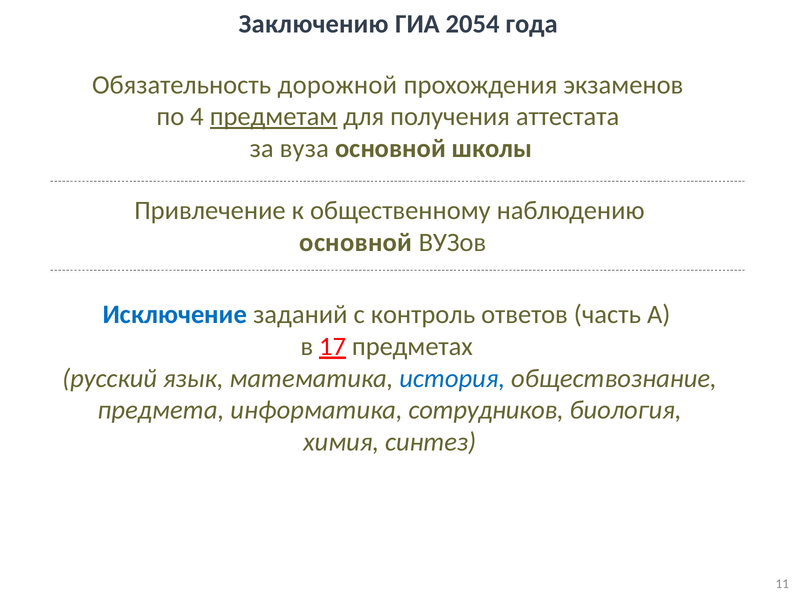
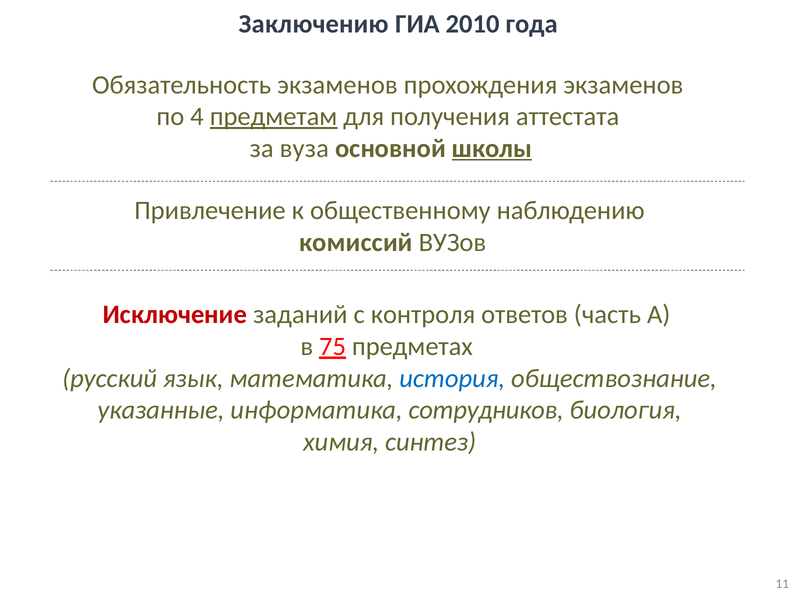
2054: 2054 -> 2010 (473, 24)
Обязательность дорожной: дорожной -> экзаменов (337, 85)
школы underline: none -> present (492, 149)
основной: основной -> комиссий (356, 243)
Исключение colour: blue -> red (175, 315)
контроль: контроль -> контроля (423, 315)
17: 17 -> 75 (333, 347)
предмета: предмета -> указанные (161, 411)
